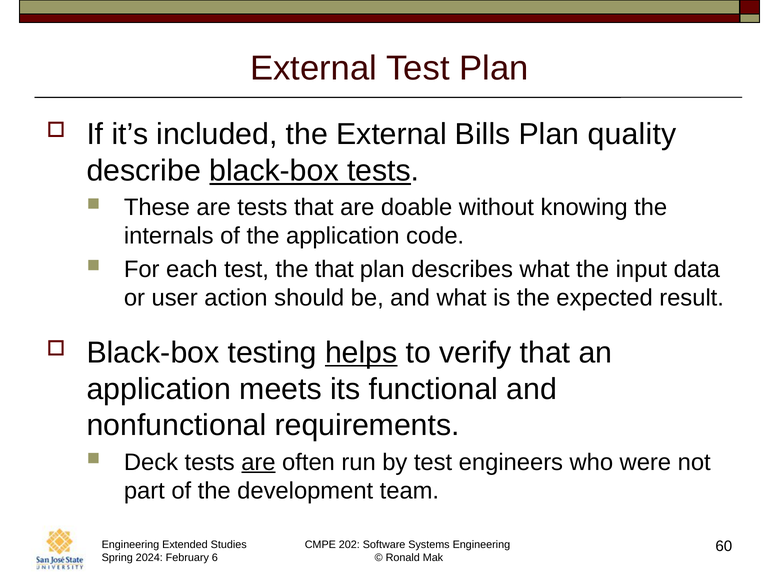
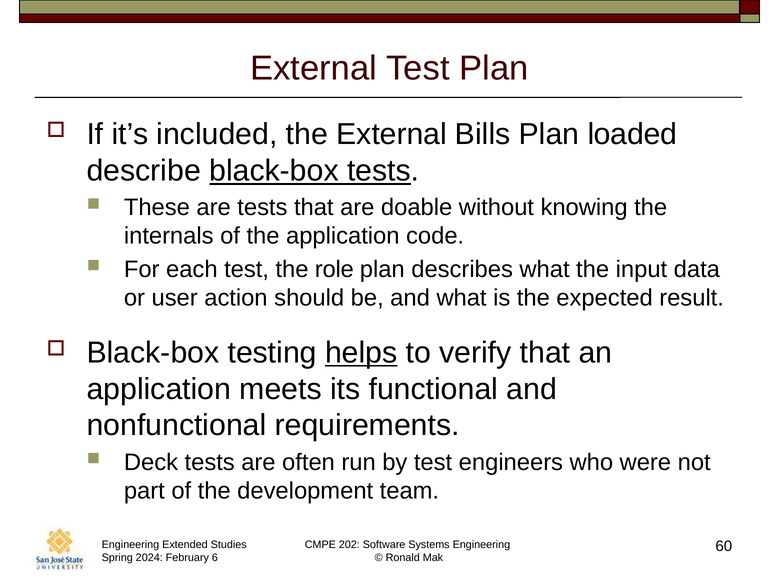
quality: quality -> loaded (632, 134)
the that: that -> role (334, 269)
are underline: present -> none (258, 462)
